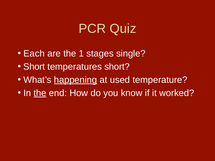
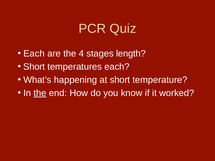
1: 1 -> 4 (81, 54)
single: single -> length (131, 54)
temperatures short: short -> each (117, 67)
happening underline: present -> none (76, 80)
at used: used -> short (120, 80)
